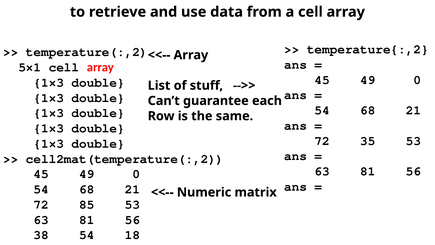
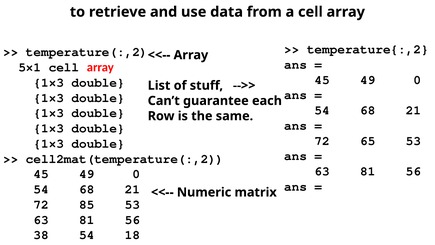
35: 35 -> 65 (368, 141)
